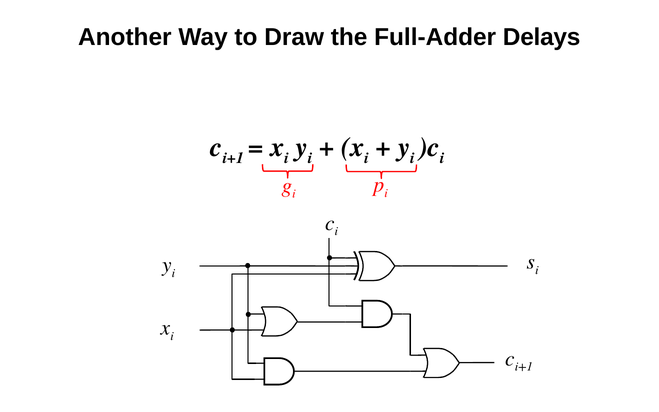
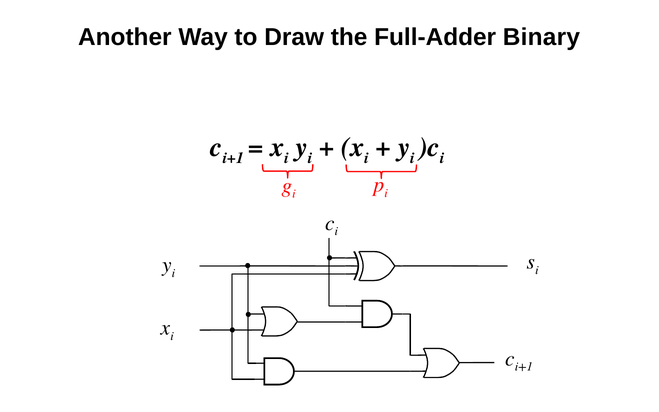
Delays: Delays -> Binary (541, 37)
